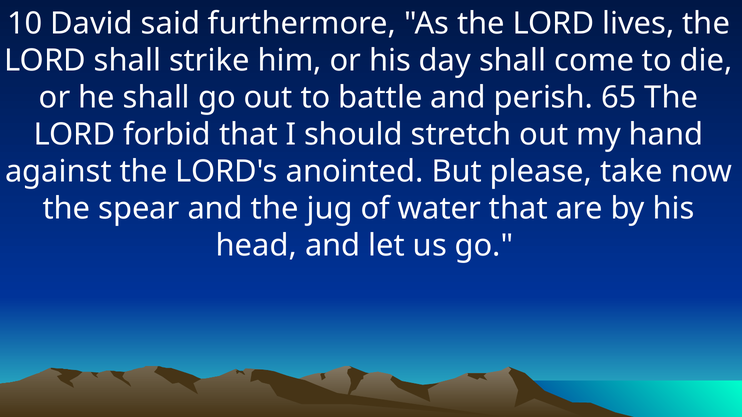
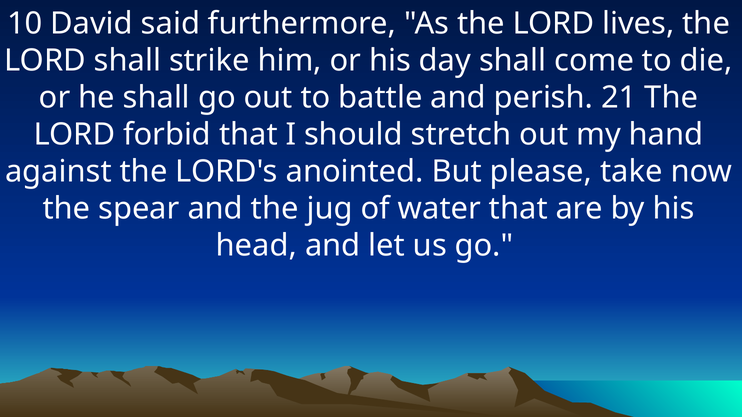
65: 65 -> 21 (619, 98)
